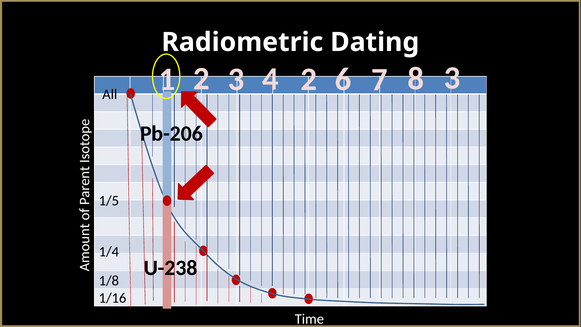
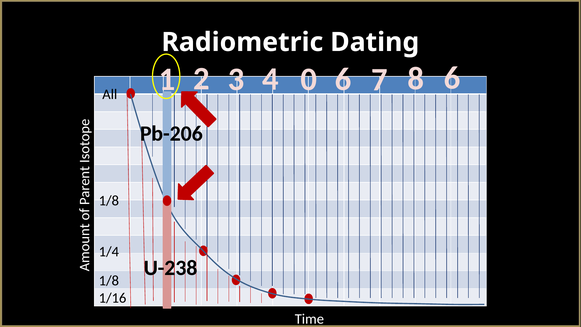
4 2: 2 -> 0 (309, 79)
8 3: 3 -> 6 (452, 78)
1/5: 1/5 -> 1/8 (109, 201)
